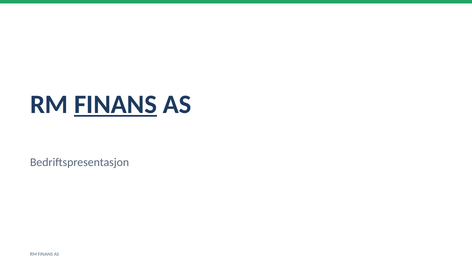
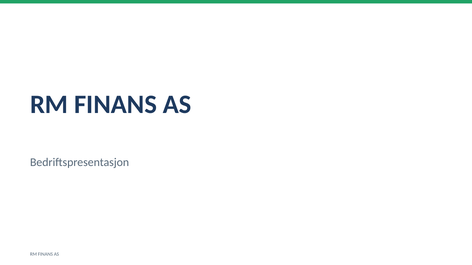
FINANS underline: present -> none (116, 105)
